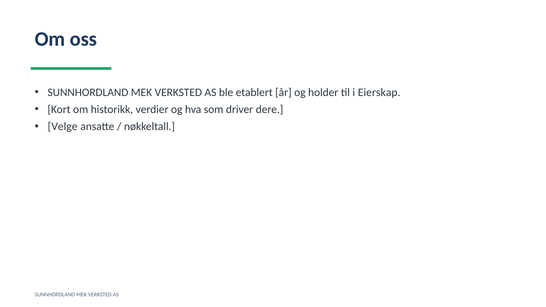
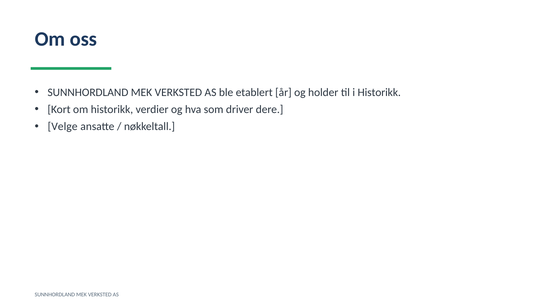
i Eierskap: Eierskap -> Historikk (379, 92)
